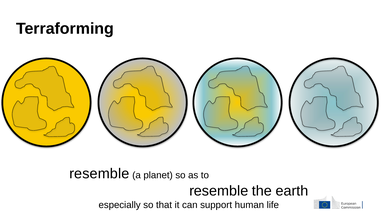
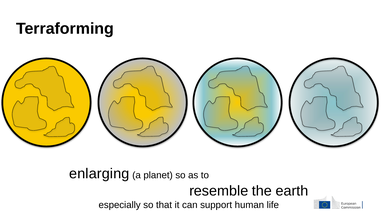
resemble: resemble -> enlarging (99, 174)
